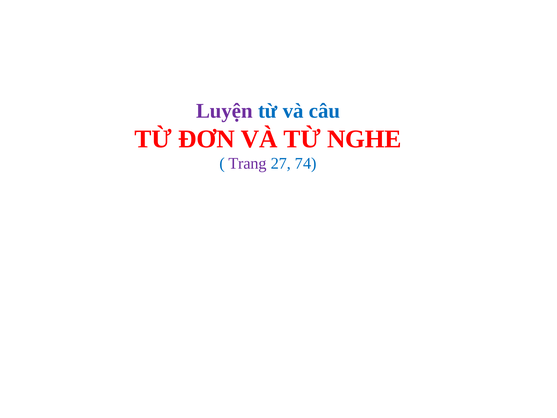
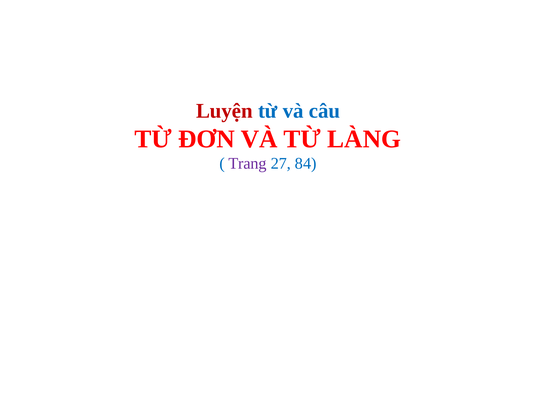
Luyện colour: purple -> red (224, 111)
NGHE: NGHE -> LÀNG (364, 139)
74: 74 -> 84 (306, 163)
